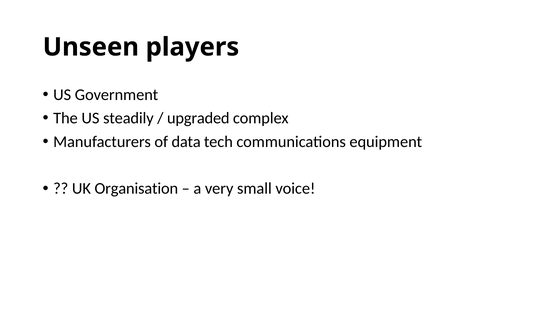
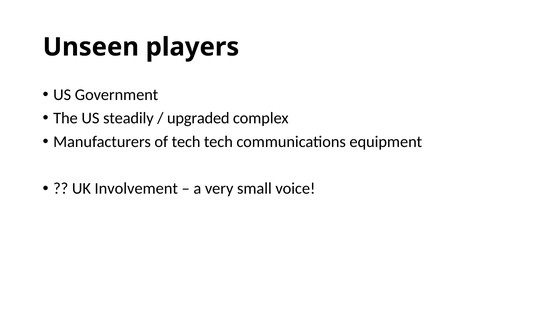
of data: data -> tech (186, 142)
Organisation: Organisation -> Involvement (136, 189)
